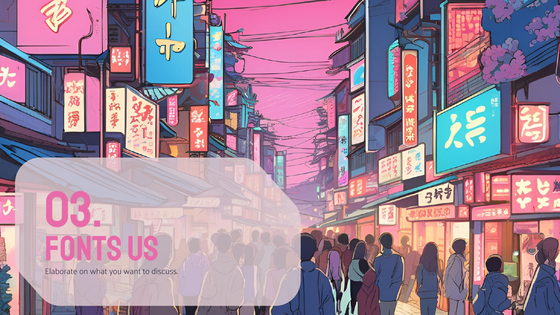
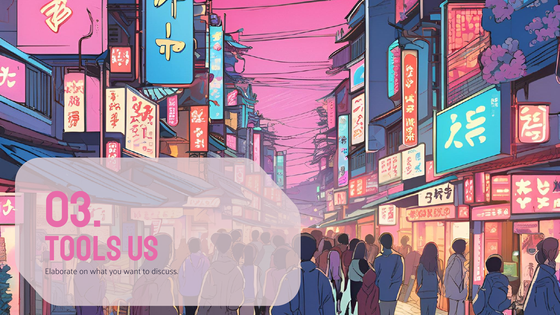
FONTS: FONTS -> TOOLS (83, 249)
